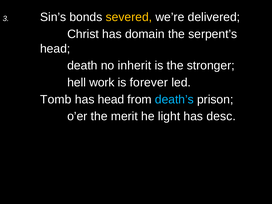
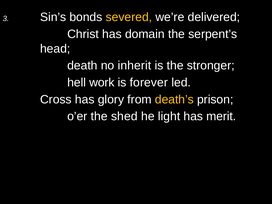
Tomb: Tomb -> Cross (56, 99)
has head: head -> glory (111, 99)
death’s colour: light blue -> yellow (174, 99)
merit: merit -> shed (124, 116)
desc: desc -> merit (221, 116)
